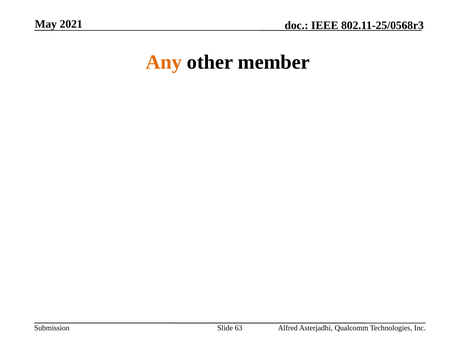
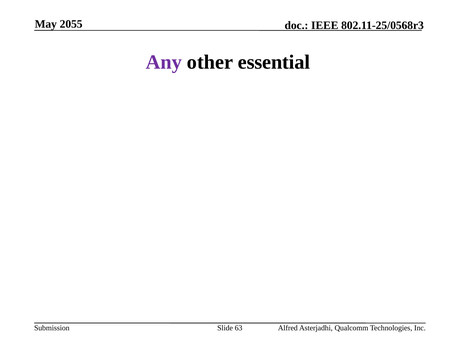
2021: 2021 -> 2055 (71, 24)
Any colour: orange -> purple (164, 62)
member: member -> essential (274, 62)
